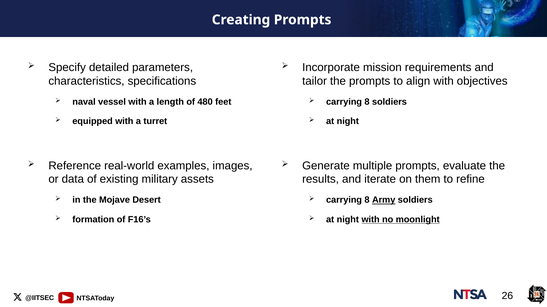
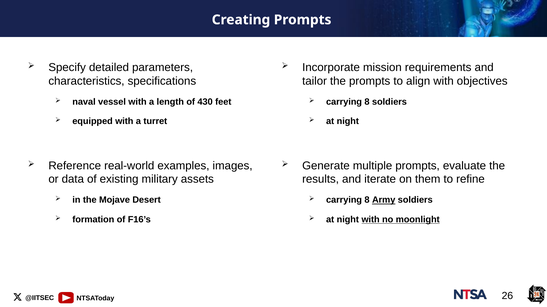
480: 480 -> 430 (205, 102)
